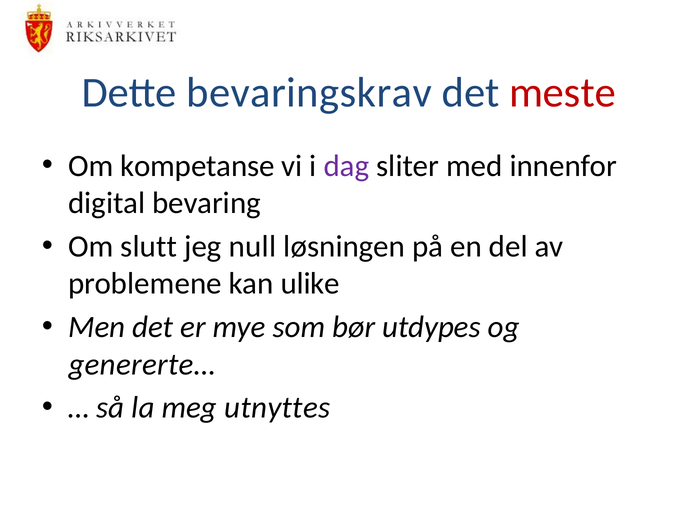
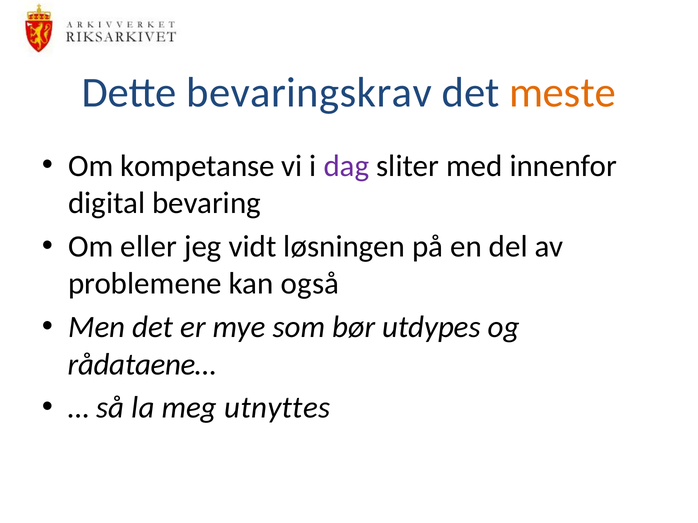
meste colour: red -> orange (562, 93)
slutt: slutt -> eller (149, 247)
null: null -> vidt (252, 247)
ulike: ulike -> også (310, 284)
genererte…: genererte… -> rådataene… (142, 365)
